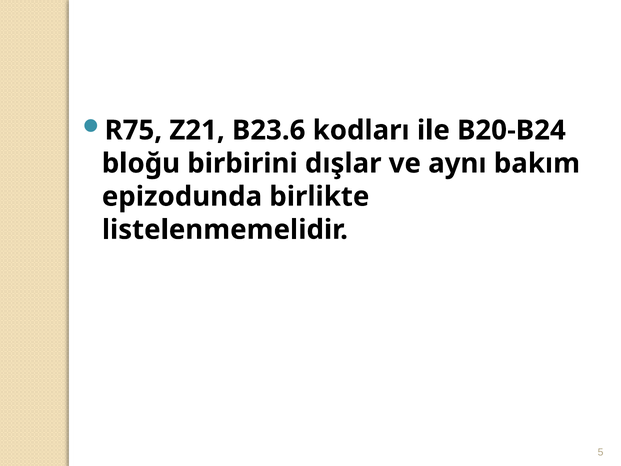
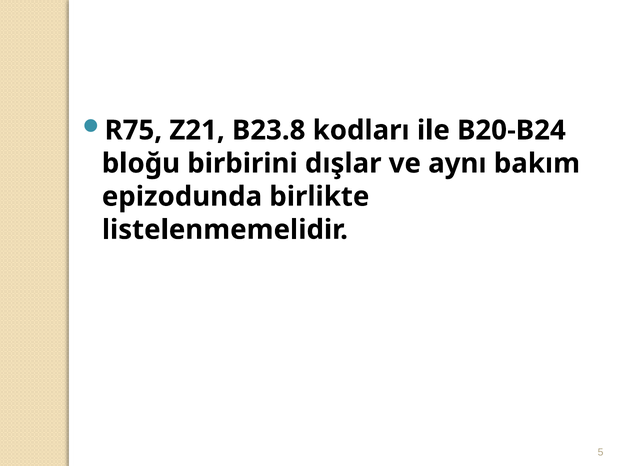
B23.6: B23.6 -> B23.8 (269, 130)
